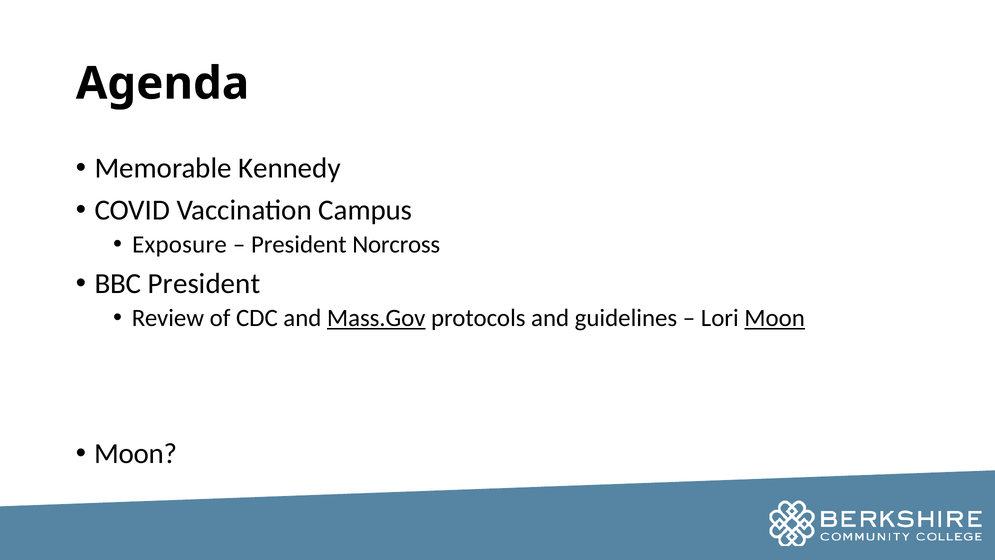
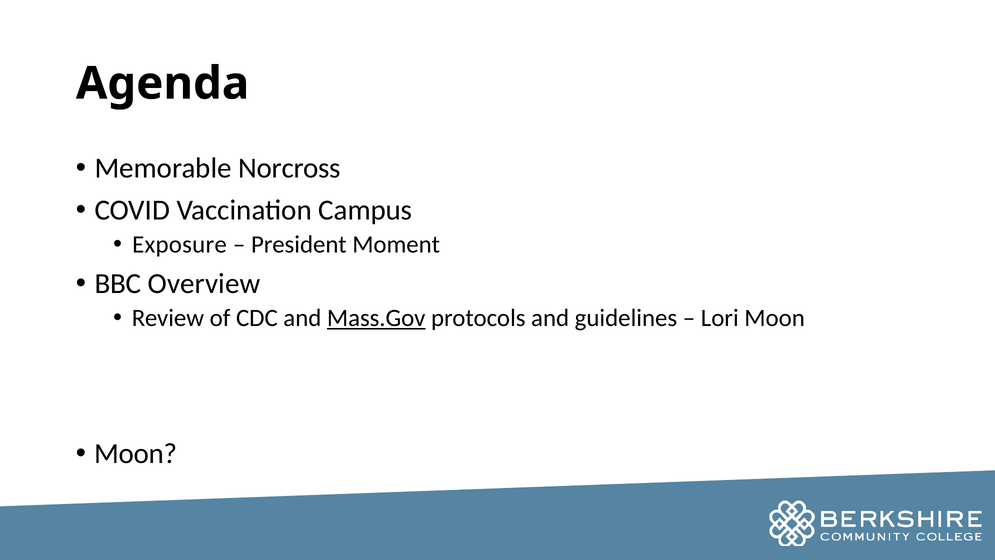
Kennedy: Kennedy -> Norcross (290, 168)
Norcross: Norcross -> Moment (396, 244)
BBC President: President -> Overview (204, 284)
Moon underline: present -> none (775, 318)
